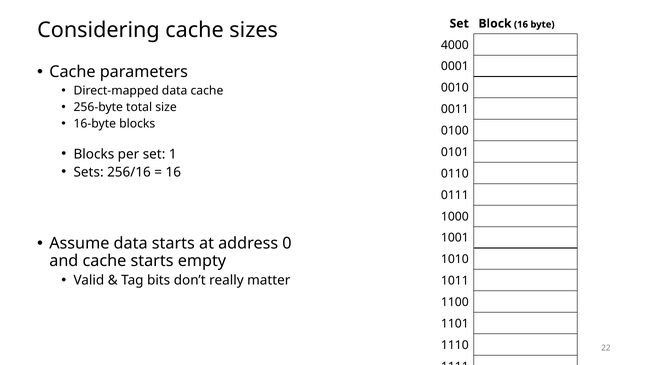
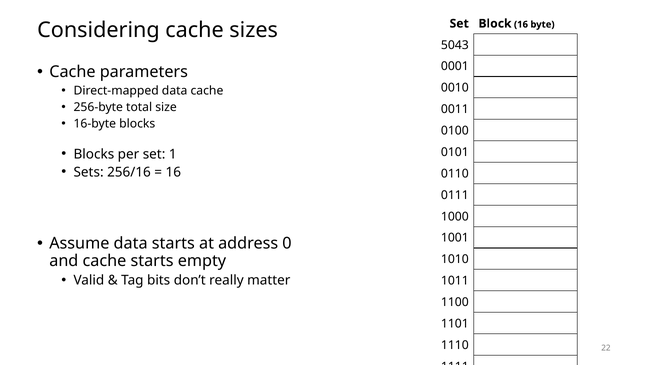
4000: 4000 -> 5043 (455, 45)
